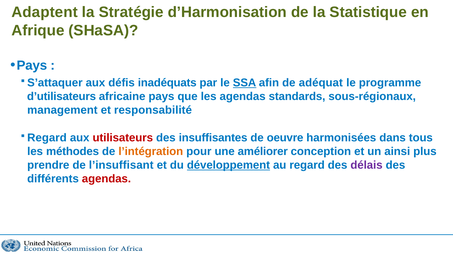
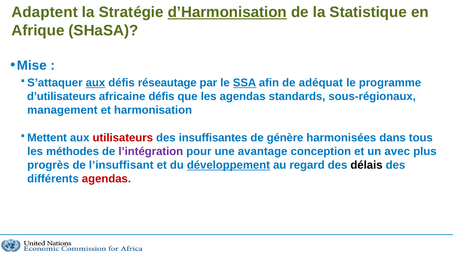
d’Harmonisation underline: none -> present (227, 12)
Pays: Pays -> Mise (32, 65)
aux underline: none -> present (95, 83)
inadéquats: inadéquats -> réseautage (167, 83)
africaine pays: pays -> défis (162, 96)
responsabilité: responsabilité -> harmonisation (153, 110)
Regard: Regard -> Mettent (47, 138)
oeuvre: oeuvre -> génère (285, 138)
l’intégration colour: orange -> purple (151, 151)
améliorer: améliorer -> avantage (263, 151)
ainsi: ainsi -> avec (397, 151)
prendre: prendre -> progrès (48, 165)
délais colour: purple -> black (367, 165)
